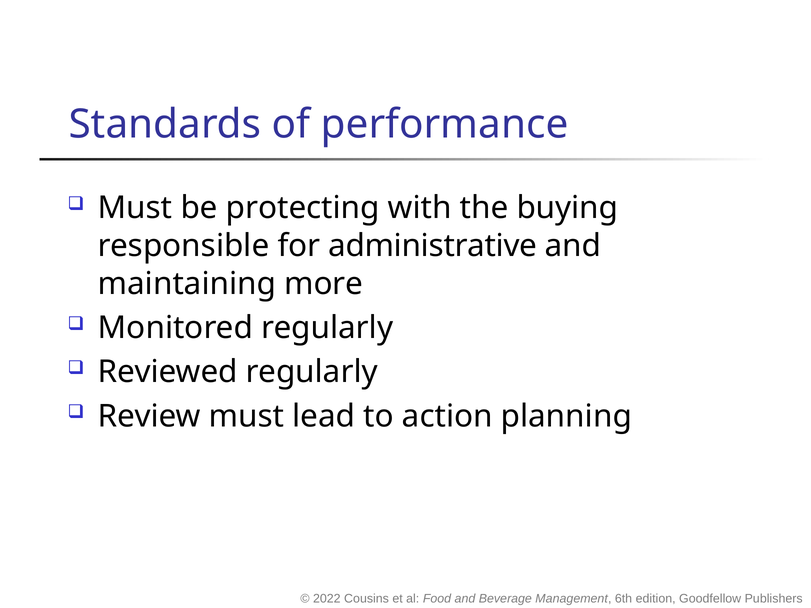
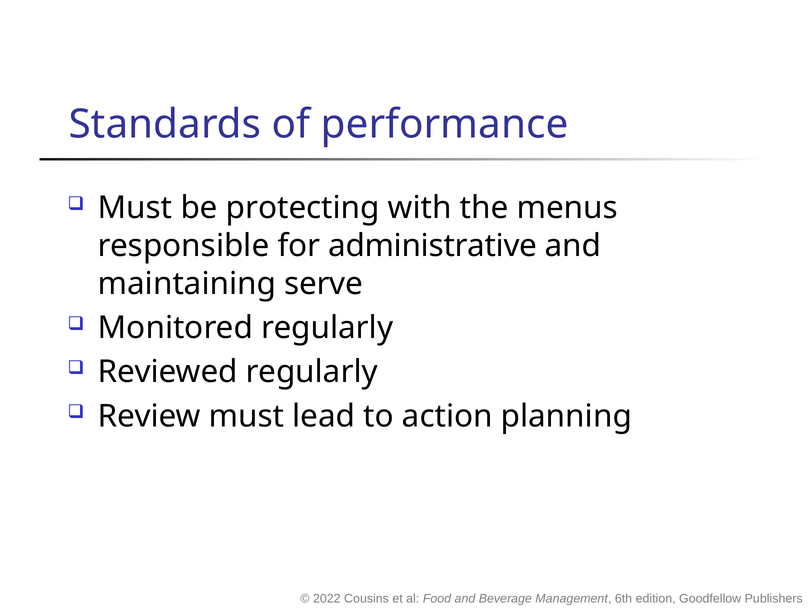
buying: buying -> menus (567, 208)
more: more -> serve (324, 284)
